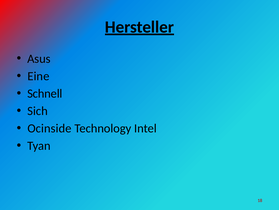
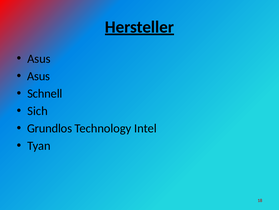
Eine: Eine -> Asus (39, 76)
Ocinside: Ocinside -> Grundlos (50, 128)
